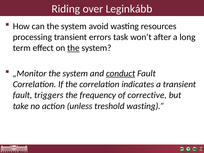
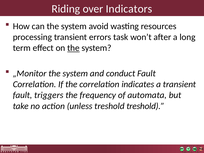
Leginkább: Leginkább -> Indicators (129, 9)
conduct underline: present -> none (121, 73)
corrective: corrective -> automata (147, 95)
treshold wasting: wasting -> treshold (145, 106)
